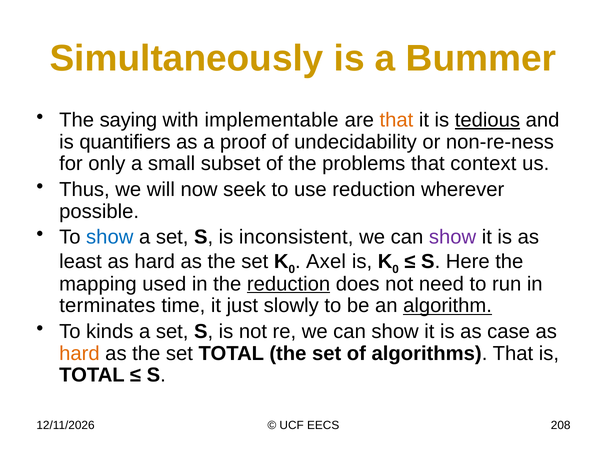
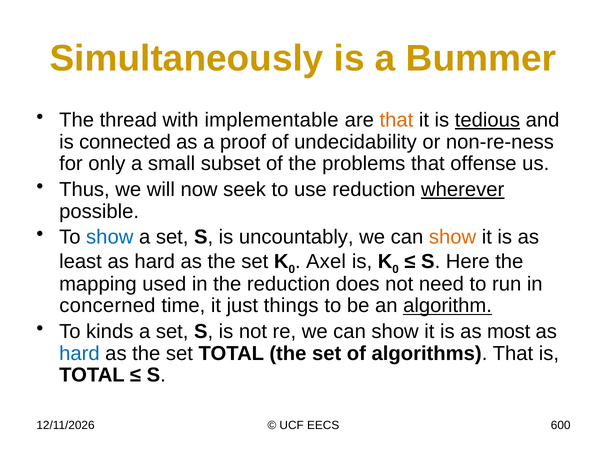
saying: saying -> thread (128, 120)
quantifiers: quantifiers -> connected (125, 142)
context: context -> offense (483, 164)
wherever underline: none -> present (463, 190)
inconsistent: inconsistent -> uncountably (296, 237)
show colour: purple -> orange (453, 237)
reduction underline: present -> none (289, 284)
terminates: terminates -> concerned (107, 306)
slowly: slowly -> things (291, 306)
case: case -> most (509, 332)
hard colour: orange -> blue (79, 354)
208: 208 -> 600 (561, 426)
